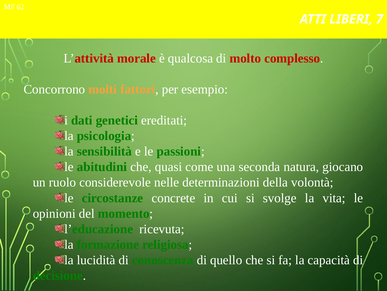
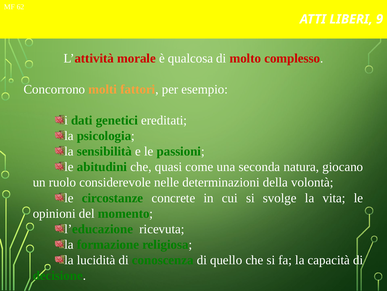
7: 7 -> 9 (380, 19)
